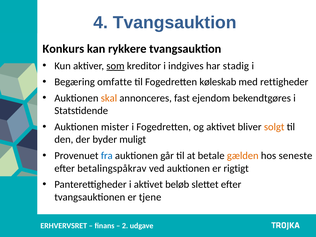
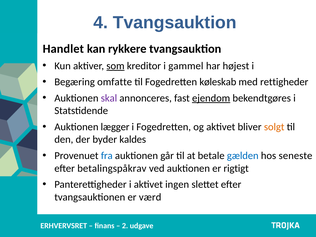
Konkurs: Konkurs -> Handlet (63, 49)
indgives: indgives -> gammel (186, 66)
stadig: stadig -> højest (236, 66)
skal colour: orange -> purple (109, 98)
ejendom underline: none -> present (211, 98)
mister: mister -> lægger (115, 127)
muligt: muligt -> kaldes (133, 140)
gælden colour: orange -> blue (243, 156)
beløb: beløb -> ingen (177, 184)
tjene: tjene -> værd (150, 197)
